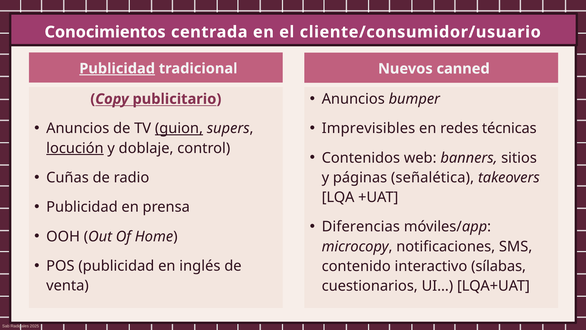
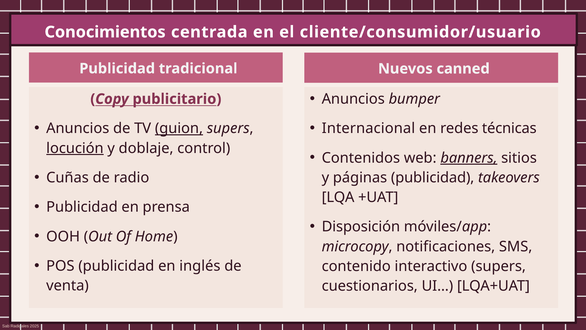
Publicidad underline: present -> none (117, 68)
Imprevisibles: Imprevisibles -> Internacional (368, 128)
banners underline: none -> present (469, 158)
páginas señalética: señalética -> publicidad (433, 177)
Diferencias: Diferencias -> Disposición (361, 227)
interactivo sílabas: sílabas -> supers (499, 266)
